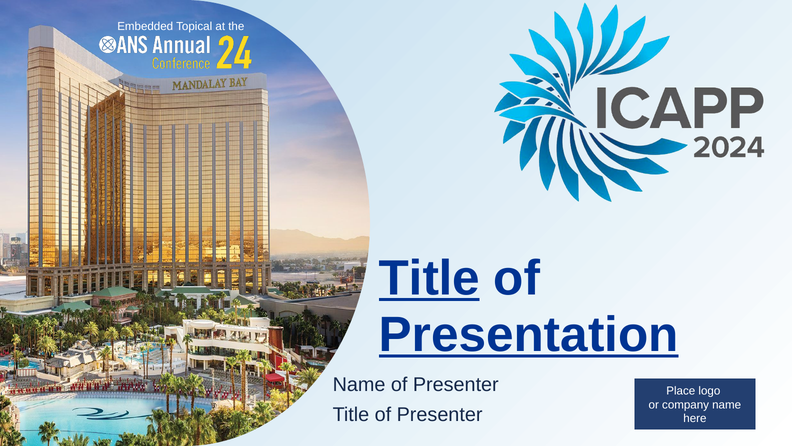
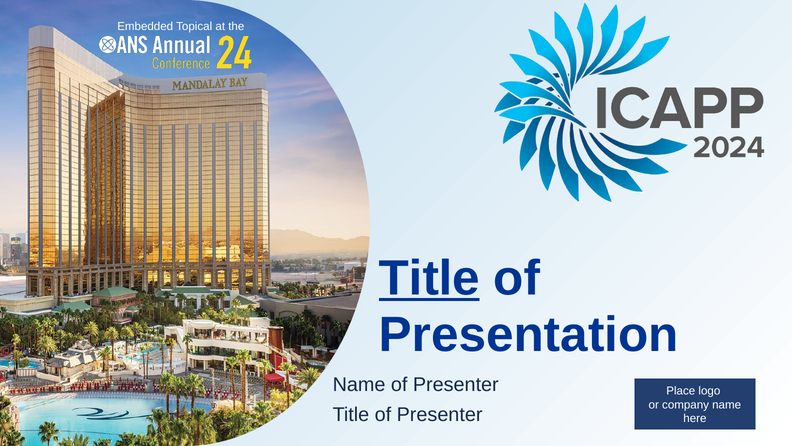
Presentation underline: present -> none (529, 334)
